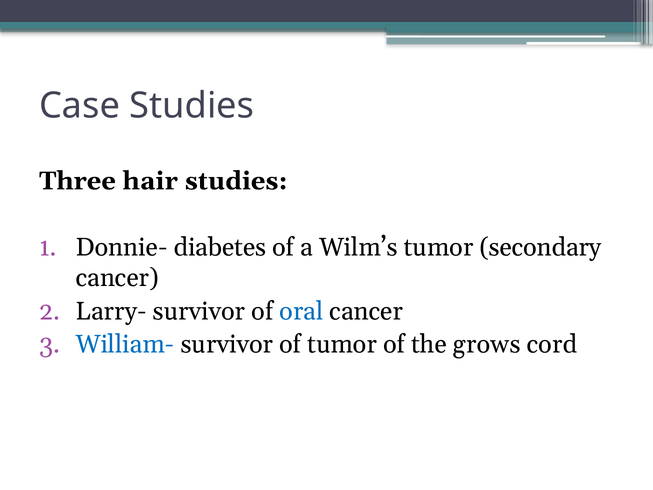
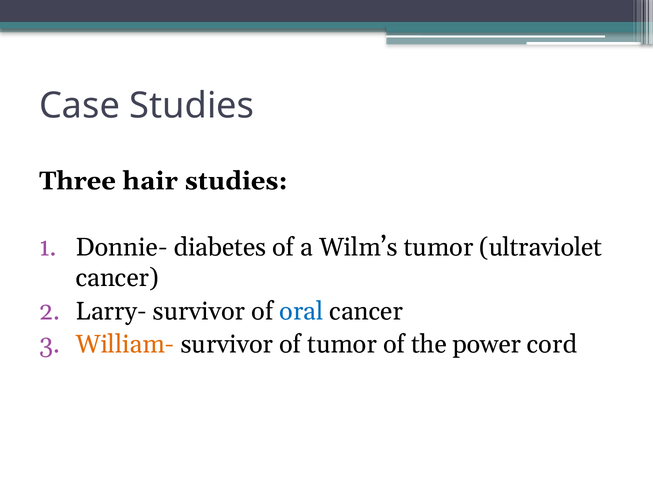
secondary: secondary -> ultraviolet (541, 247)
William- colour: blue -> orange (125, 344)
grows: grows -> power (487, 344)
